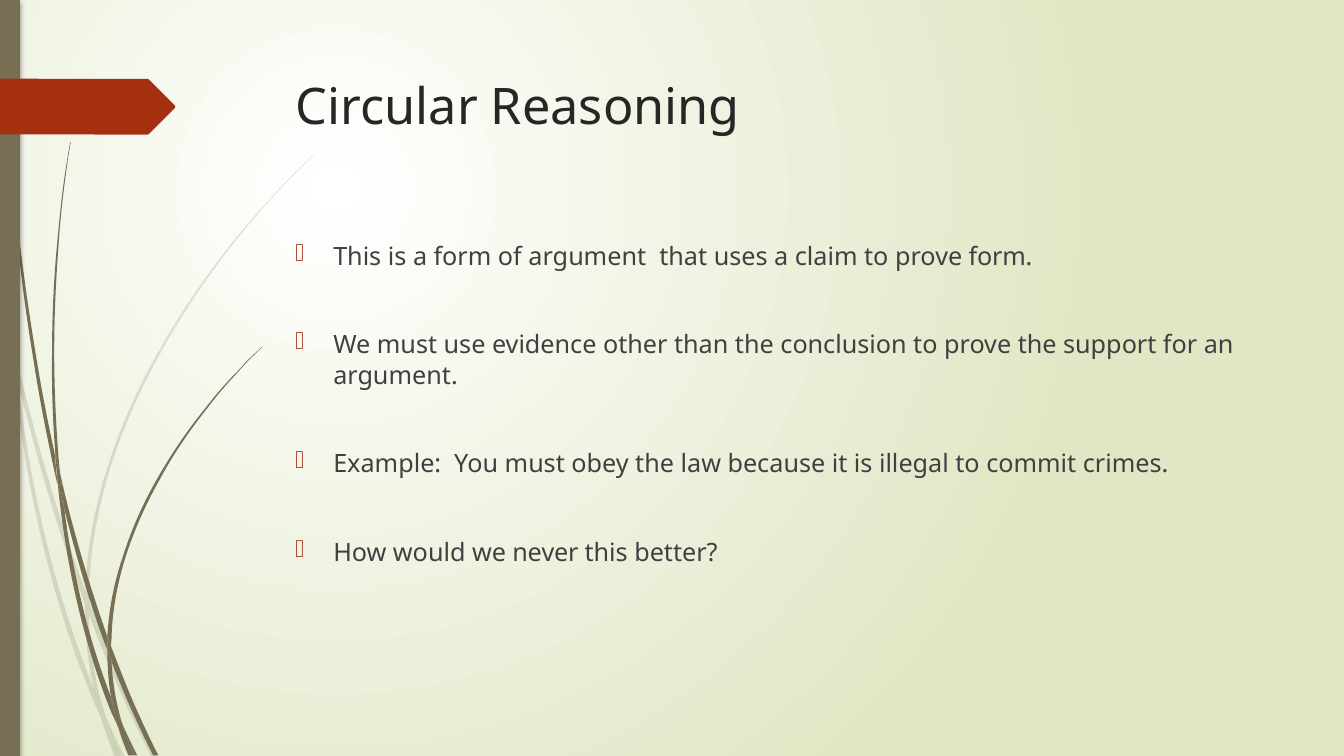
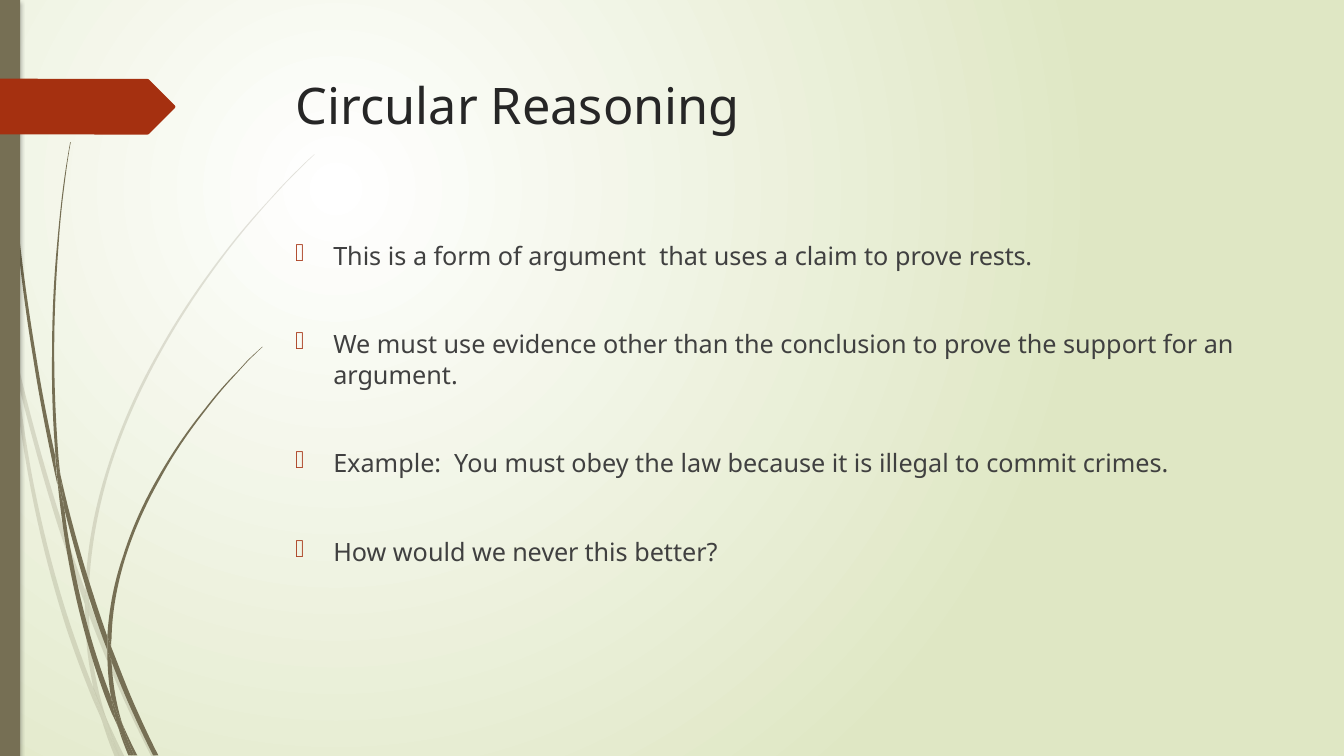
prove form: form -> rests (1001, 257)
